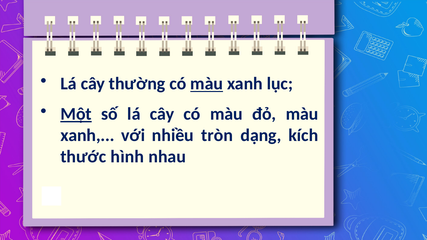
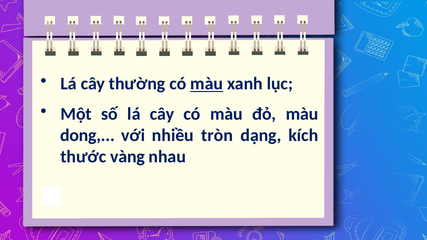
Một underline: present -> none (76, 114)
xanh: xanh -> dong (88, 135)
hình: hình -> vàng (128, 157)
